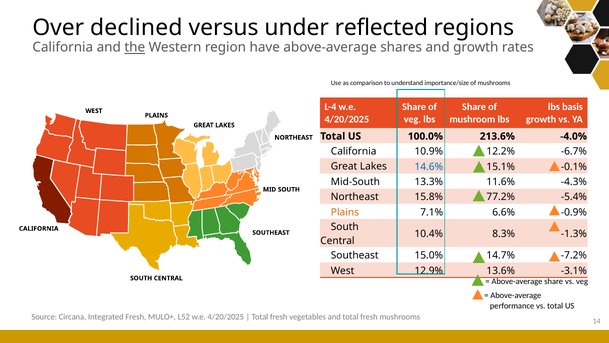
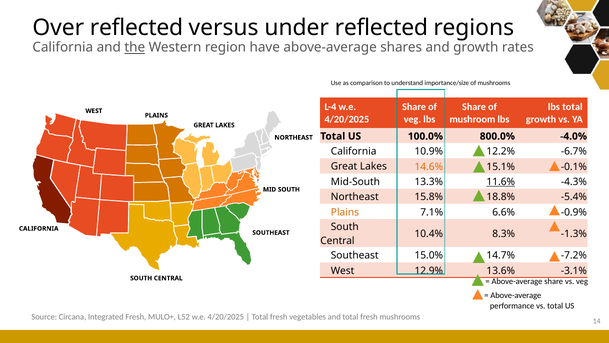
Over declined: declined -> reflected (136, 28)
lbs basis: basis -> total (572, 107)
213.6%: 213.6% -> 800.0% (497, 136)
14.6% colour: blue -> orange (429, 167)
11.6% underline: none -> present (501, 182)
77.2%: 77.2% -> 18.8% (501, 197)
